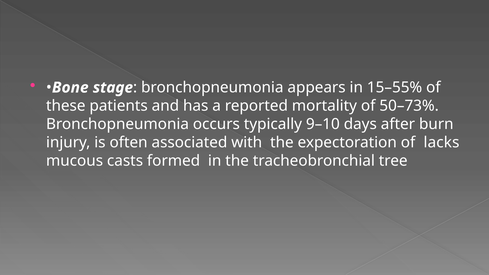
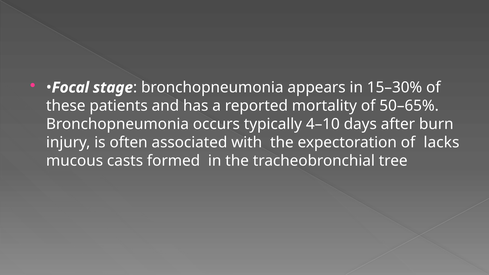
Bone: Bone -> Focal (70, 88)
15–55%: 15–55% -> 15–30% (395, 88)
50–73%: 50–73% -> 50–65% (409, 106)
9–10: 9–10 -> 4–10 (323, 124)
